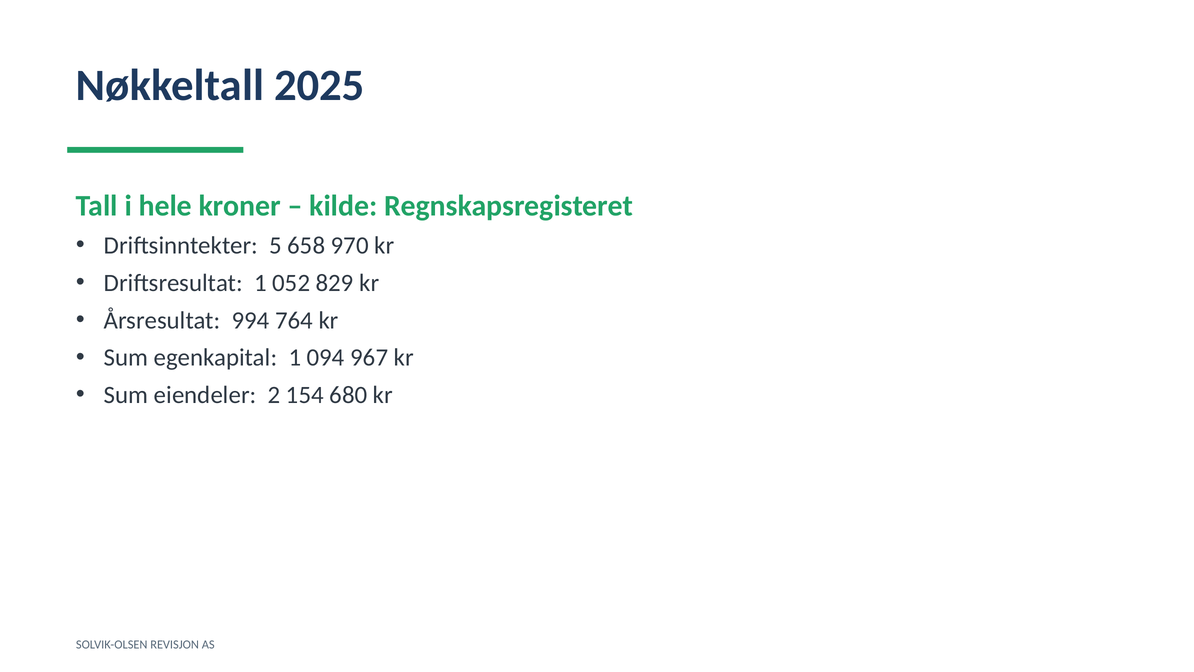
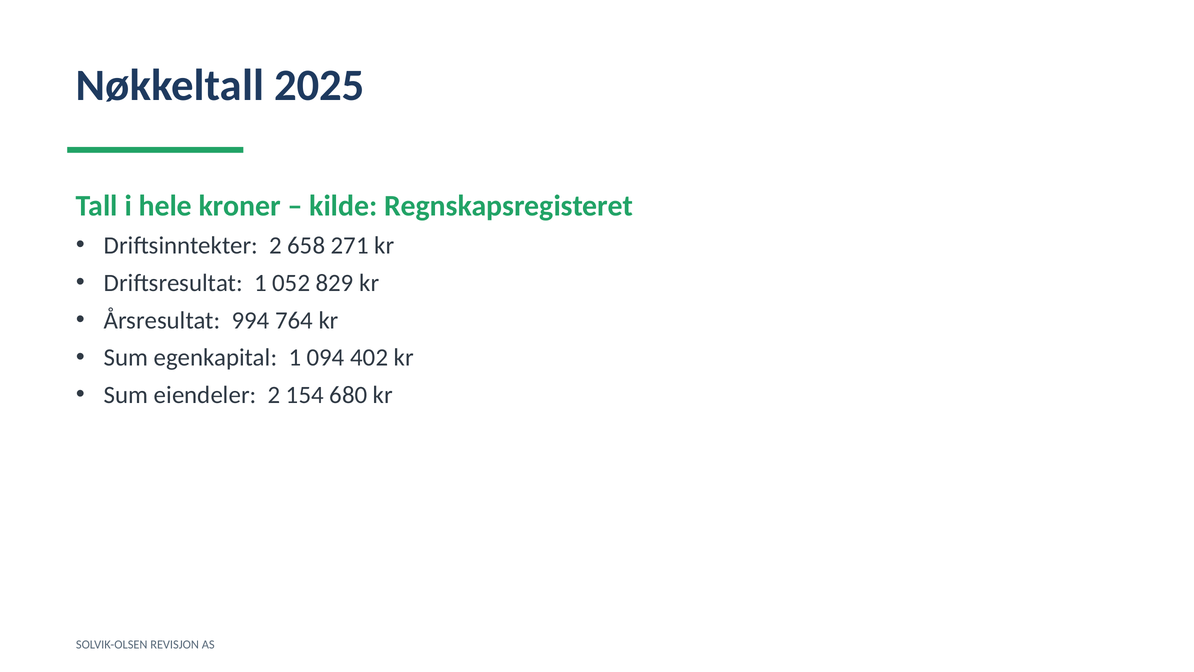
Driftsinntekter 5: 5 -> 2 (275, 246)
970: 970 -> 271 (350, 246)
967: 967 -> 402 (369, 358)
